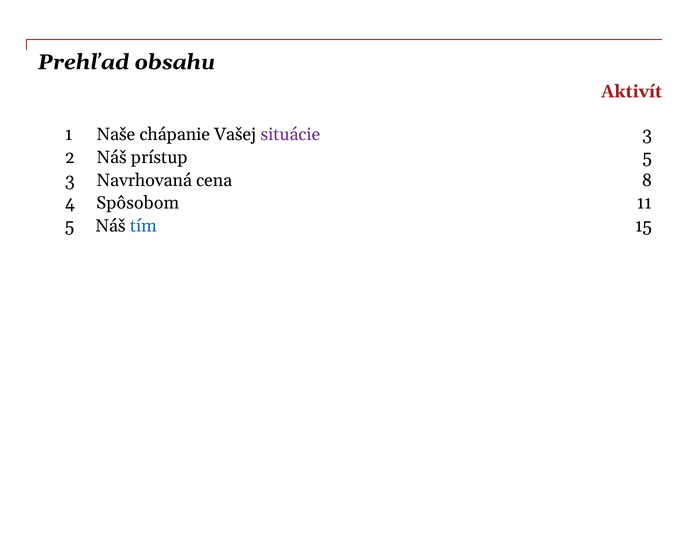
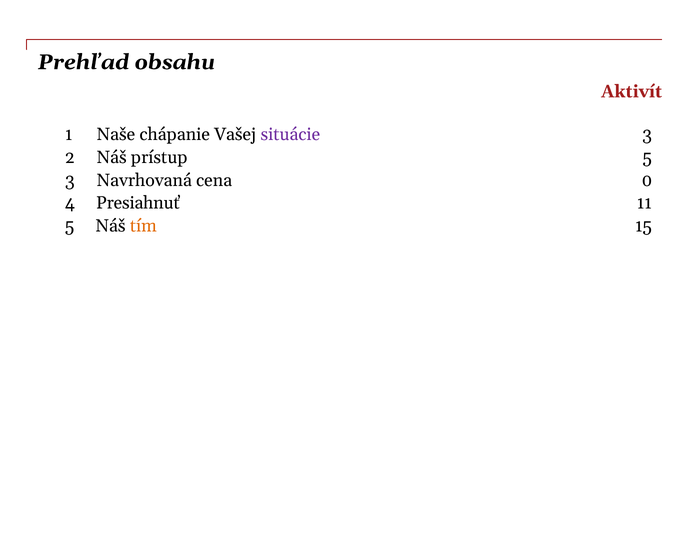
8: 8 -> 0 (647, 180)
Spôsobom: Spôsobom -> Presiahnuť (138, 203)
tím colour: blue -> orange (143, 226)
